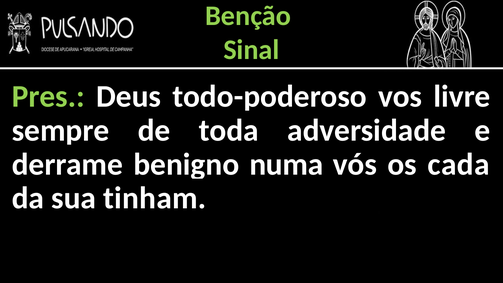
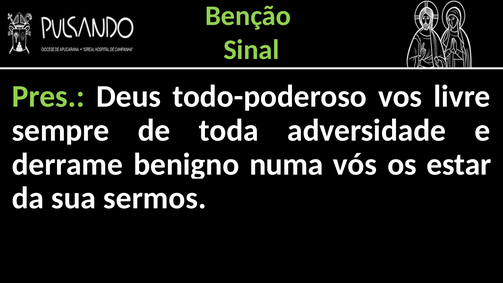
cada: cada -> estar (459, 164)
tinham: tinham -> sermos (155, 198)
